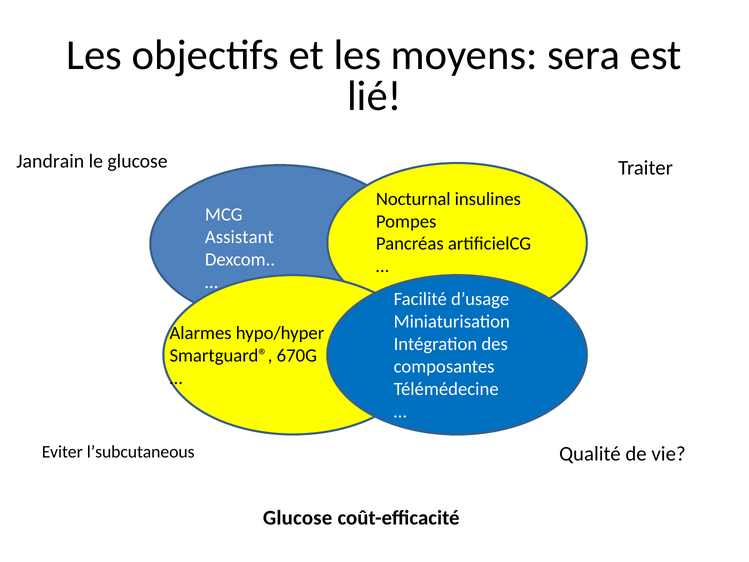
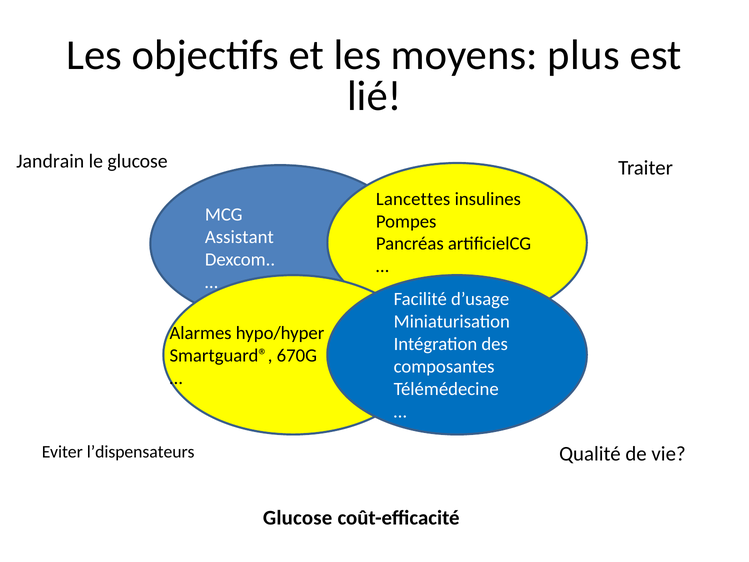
sera: sera -> plus (584, 55)
Nocturnal: Nocturnal -> Lancettes (413, 199)
l’subcutaneous: l’subcutaneous -> l’dispensateurs (141, 452)
